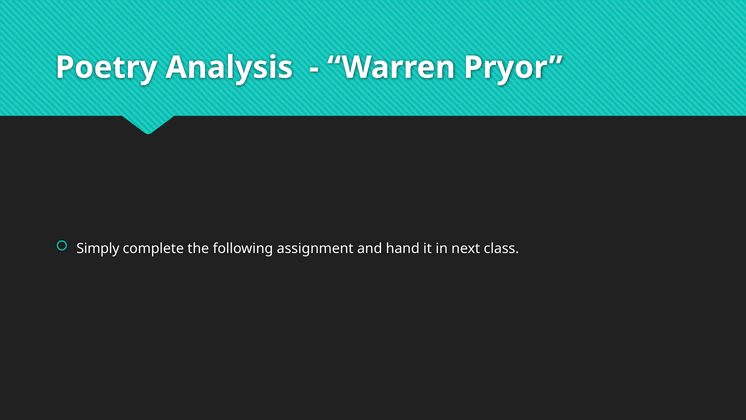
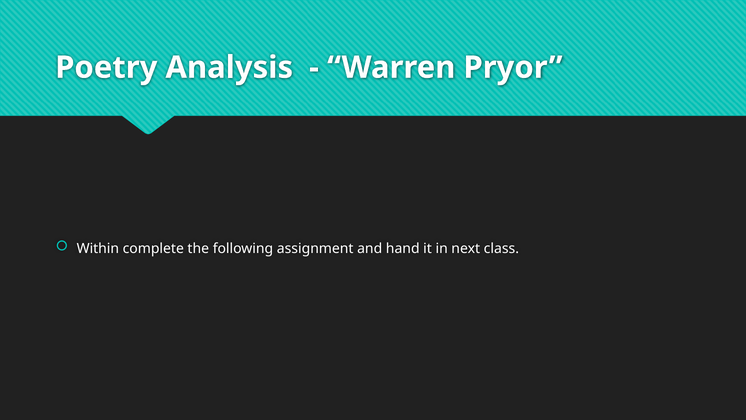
Simply: Simply -> Within (98, 248)
